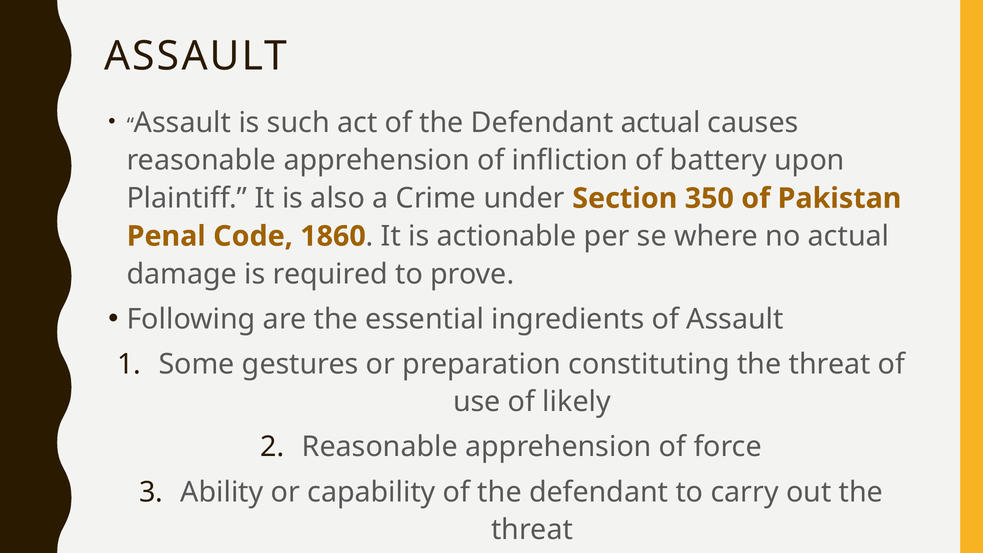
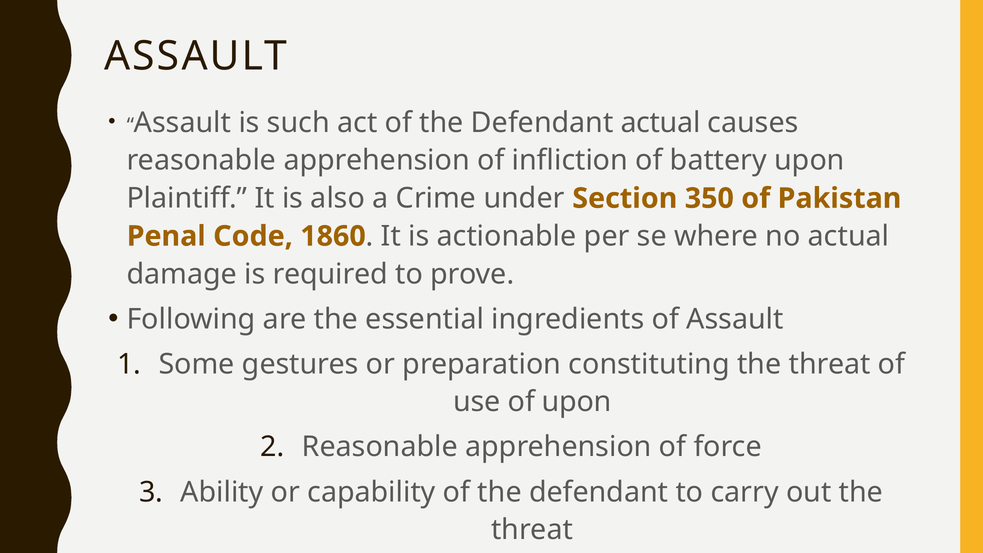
of likely: likely -> upon (577, 402)
